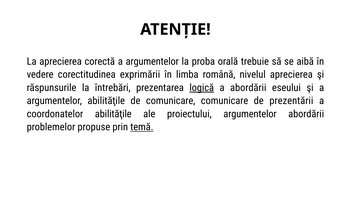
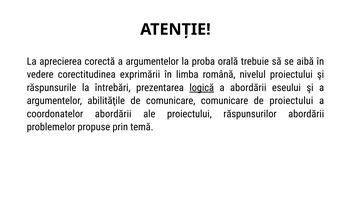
nivelul aprecierea: aprecierea -> proiectului (291, 75)
de prezentării: prezentării -> proiectului (291, 101)
coordonatelor abilităţile: abilităţile -> abordării (113, 114)
proiectului argumentelor: argumentelor -> răspunsurilor (250, 114)
temă underline: present -> none (142, 127)
